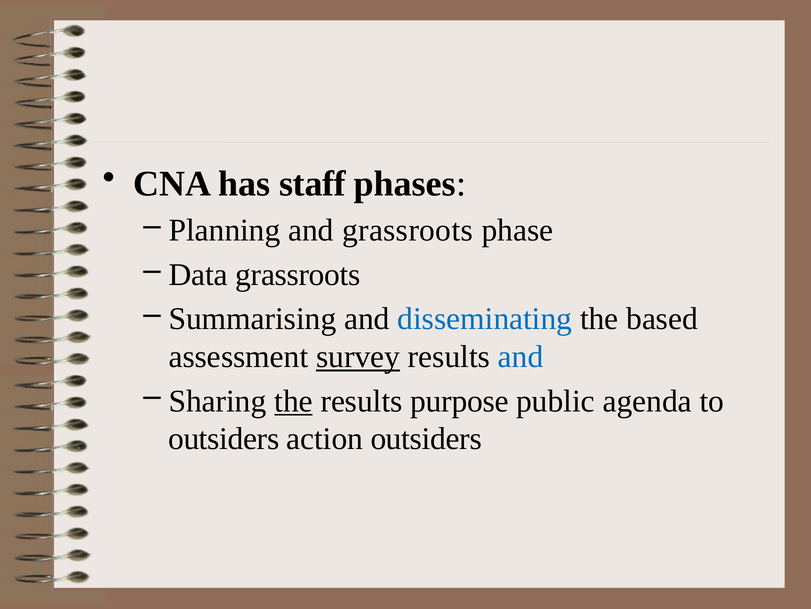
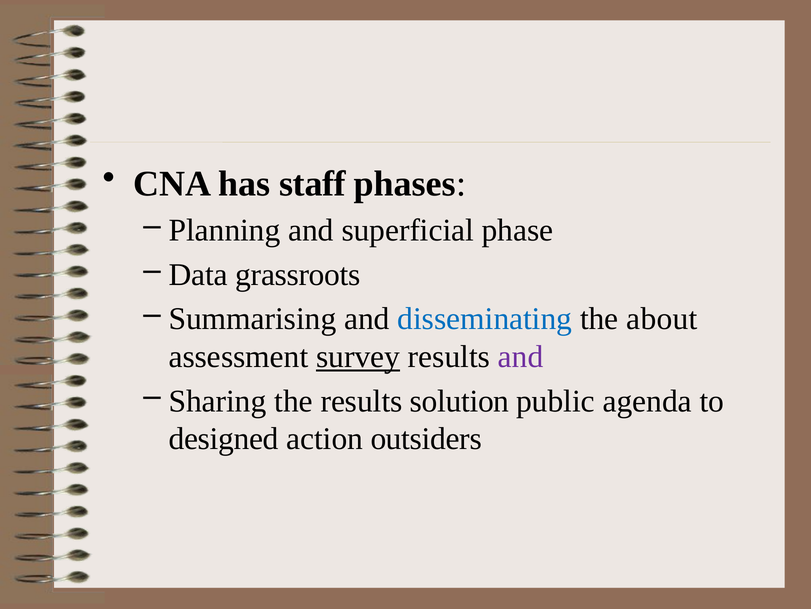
and grassroots: grassroots -> superficial (408, 230)
based: based -> about (662, 319)
and colour: blue -> purple (521, 356)
the underline: present -> none (294, 401)
purpose: purpose -> solution (460, 401)
outsiders: outsiders -> designed (224, 439)
